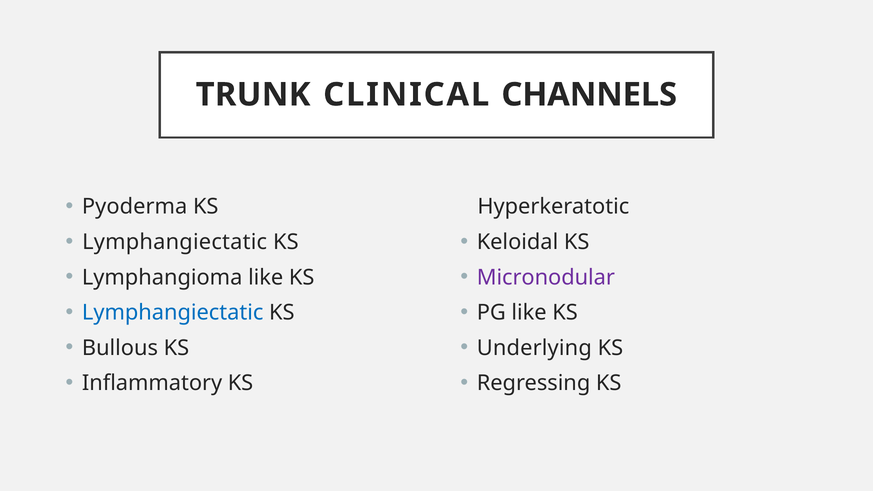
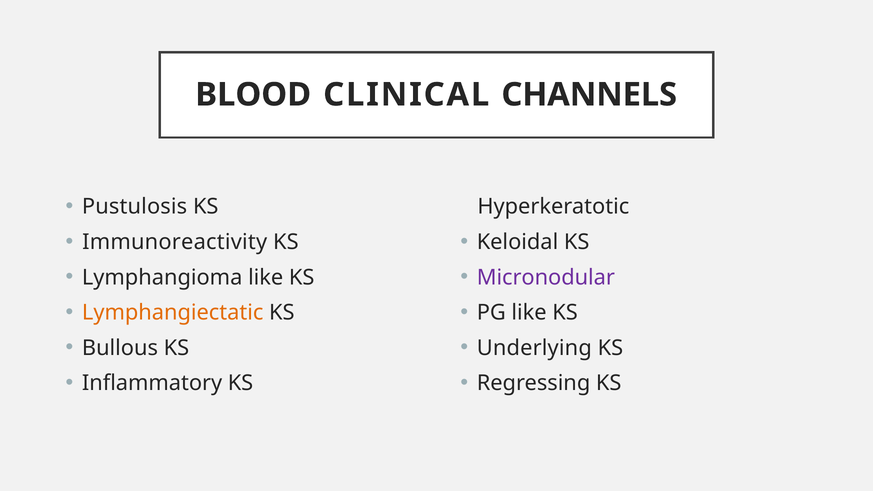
TRUNK: TRUNK -> BLOOD (253, 95)
Pyoderma: Pyoderma -> Pustulosis (135, 207)
Lymphangiectatic: Lymphangiectatic -> Immunoreactivity (175, 242)
Lymphangiectatic colour: blue -> orange (173, 313)
